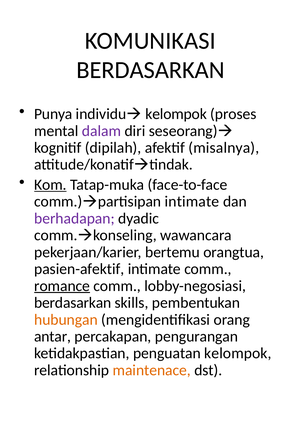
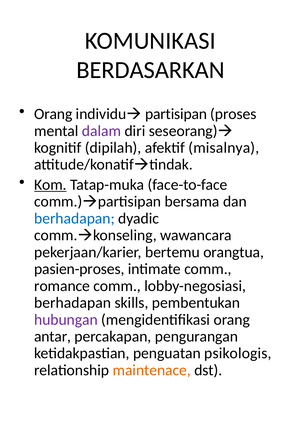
Punya: Punya -> Orang (53, 114)
individu kelompok: kelompok -> partisipan (176, 114)
comm.)partisipan intimate: intimate -> bersama (192, 201)
berhadapan colour: purple -> blue (74, 218)
pasien-afektif: pasien-afektif -> pasien-proses (79, 269)
romance underline: present -> none (62, 286)
berdasarkan: berdasarkan -> berhadapan (73, 303)
hubungan colour: orange -> purple (66, 319)
penguatan kelompok: kelompok -> psikologis (238, 353)
